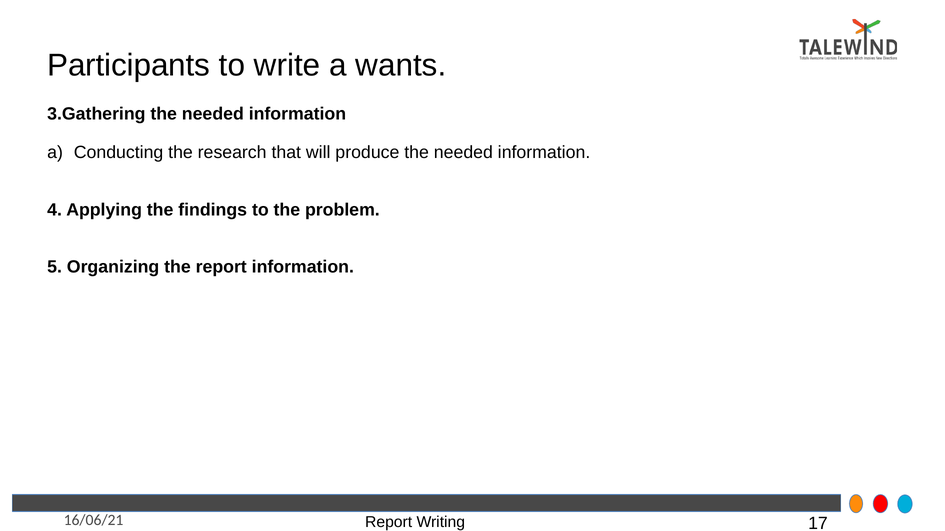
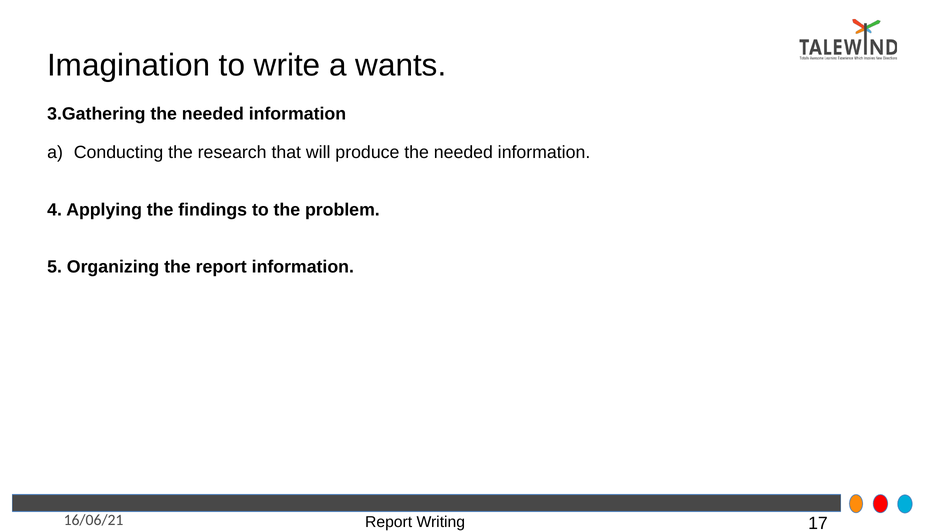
Participants: Participants -> Imagination (129, 65)
